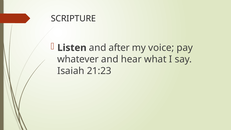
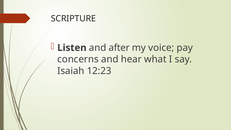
whatever: whatever -> concerns (78, 59)
21:23: 21:23 -> 12:23 (99, 71)
